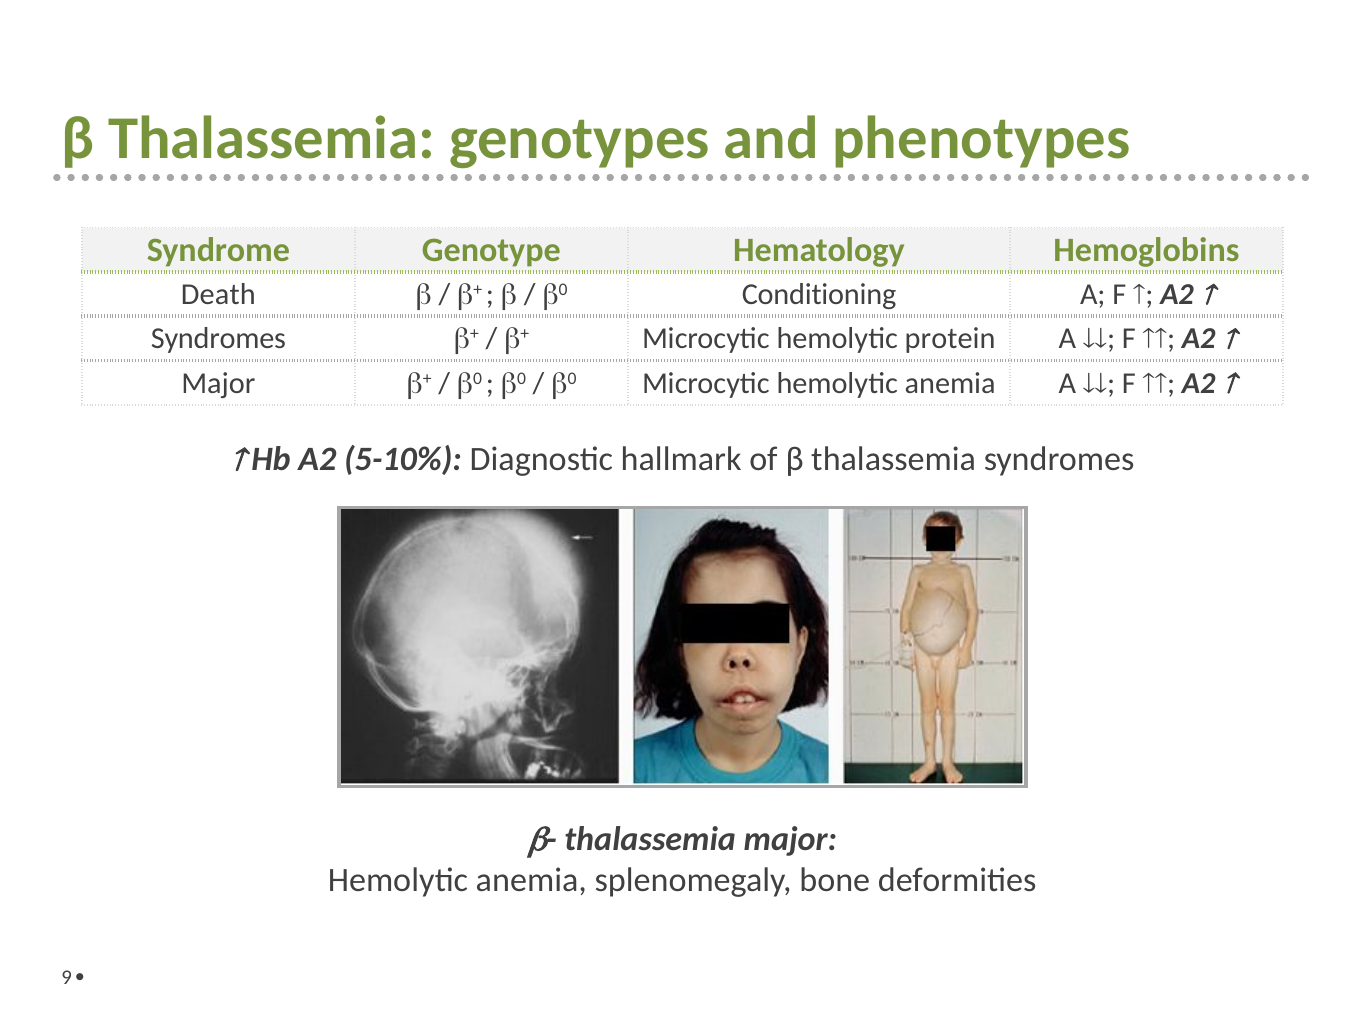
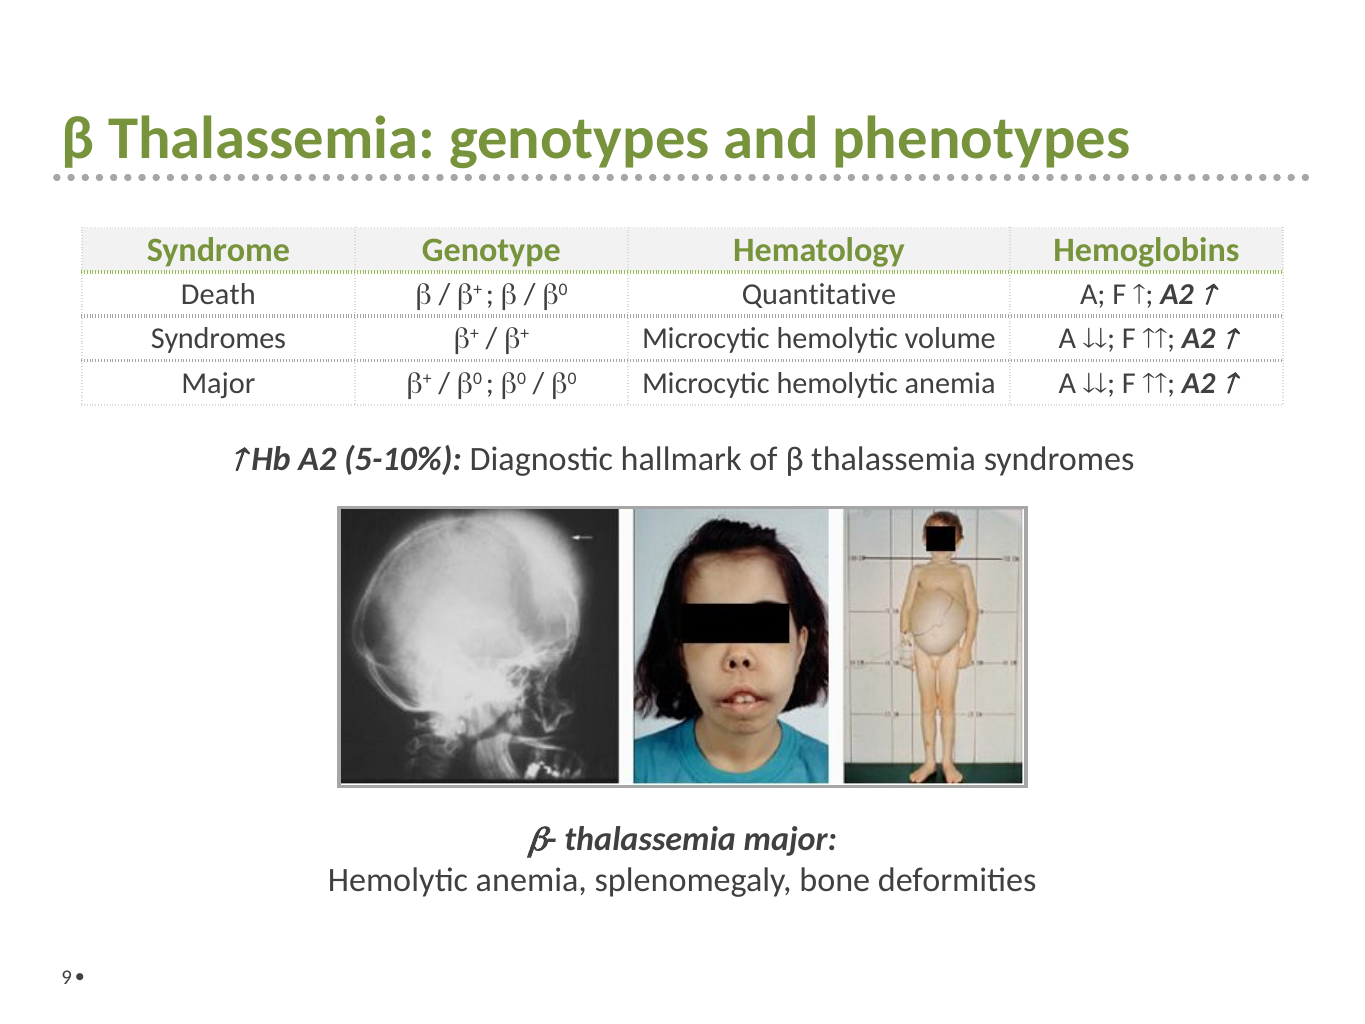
Conditioning: Conditioning -> Quantitative (819, 294)
protein: protein -> volume (950, 339)
